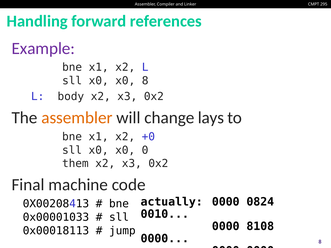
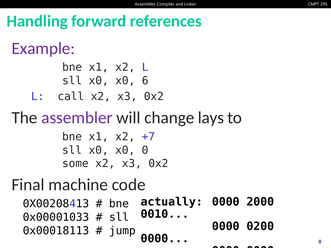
x0 8: 8 -> 6 (145, 81)
body: body -> call (71, 97)
assembler colour: orange -> purple (77, 118)
+0: +0 -> +7 (148, 137)
them: them -> some (75, 164)
0824: 0824 -> 2000 (260, 202)
8108: 8108 -> 0200 (260, 227)
